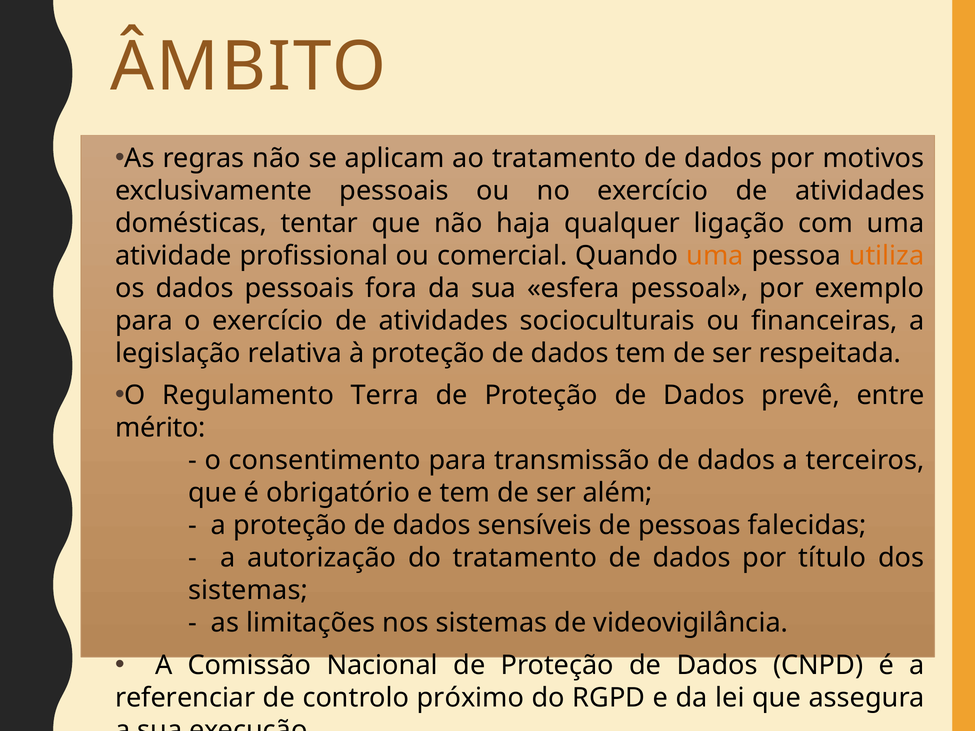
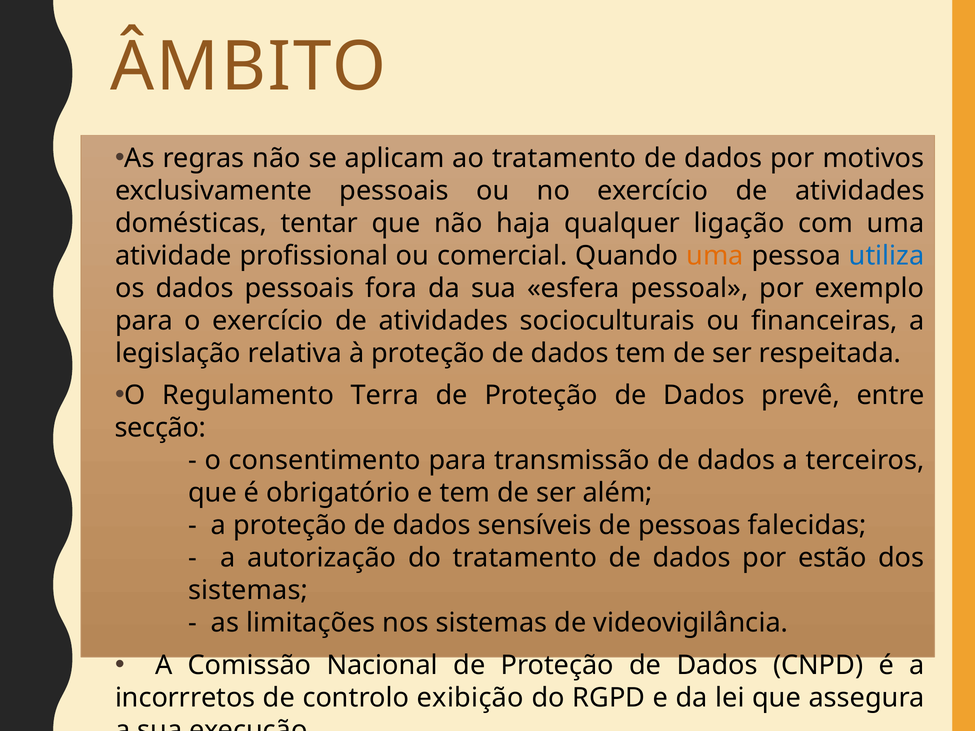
utiliza colour: orange -> blue (887, 256)
mérito: mérito -> secção (160, 428)
título: título -> estão (833, 558)
referenciar: referenciar -> incorrretos (185, 698)
próximo: próximo -> exibição (470, 698)
